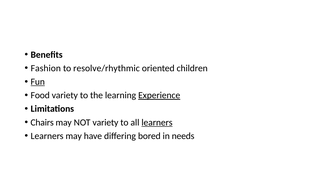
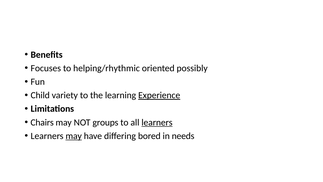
Fashion: Fashion -> Focuses (46, 68)
resolve/rhythmic: resolve/rhythmic -> helping/rhythmic (107, 68)
children: children -> possibly (192, 68)
Fun underline: present -> none (38, 82)
Food: Food -> Child (40, 95)
NOT variety: variety -> groups (105, 122)
may underline: none -> present (74, 136)
